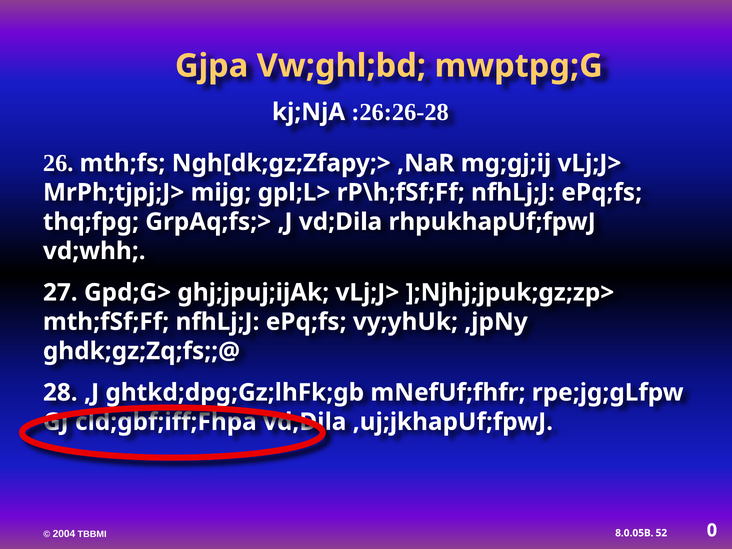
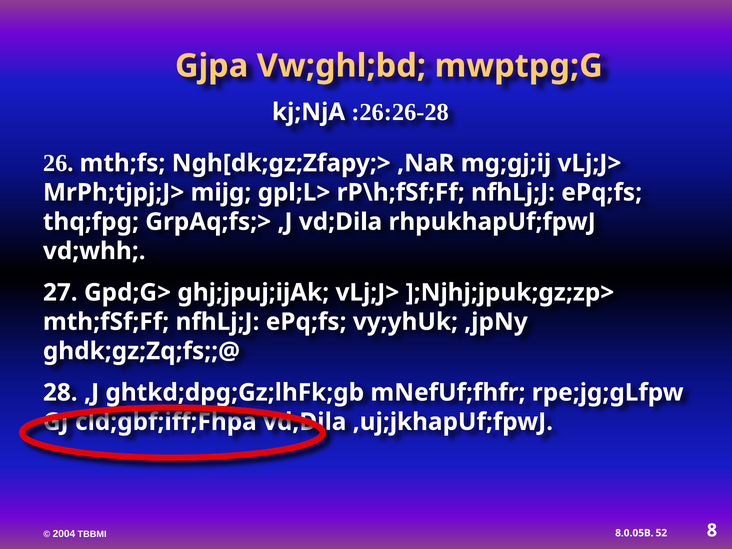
0: 0 -> 8 (712, 530)
